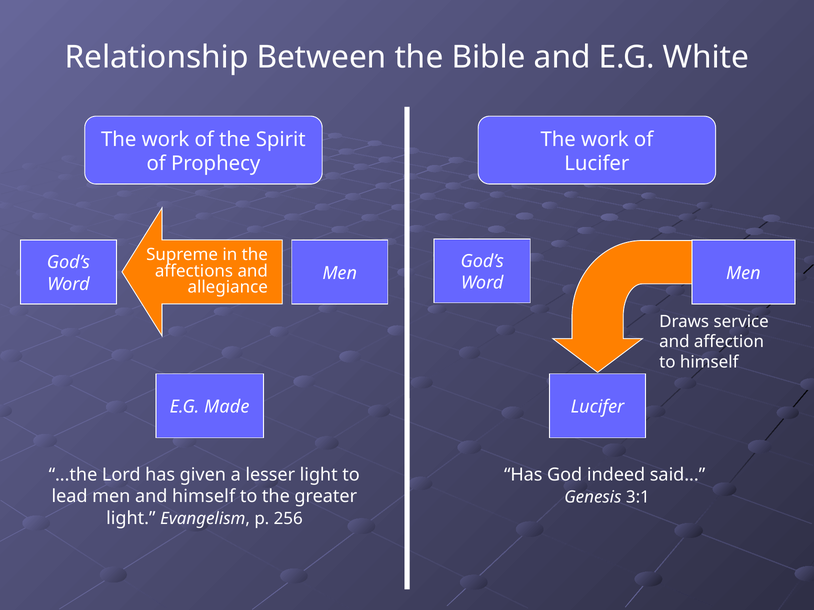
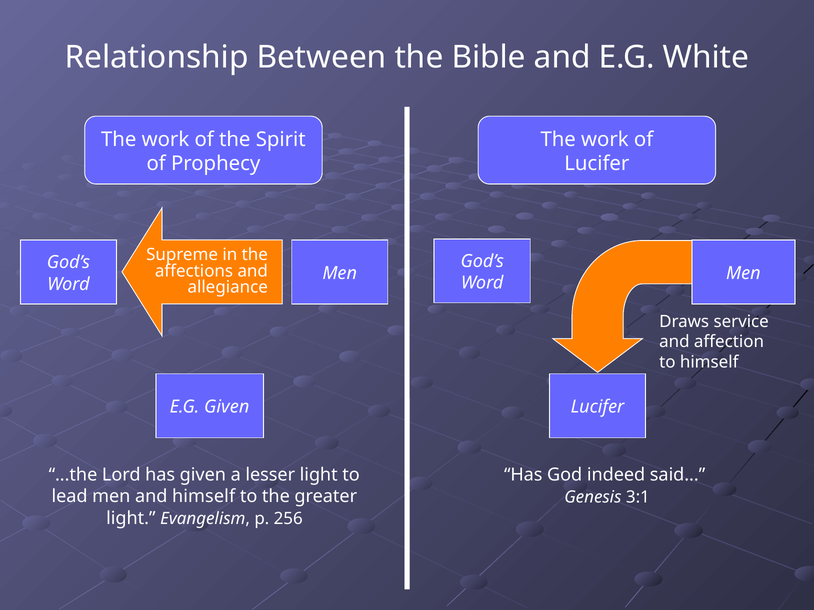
E.G Made: Made -> Given (227, 407)
